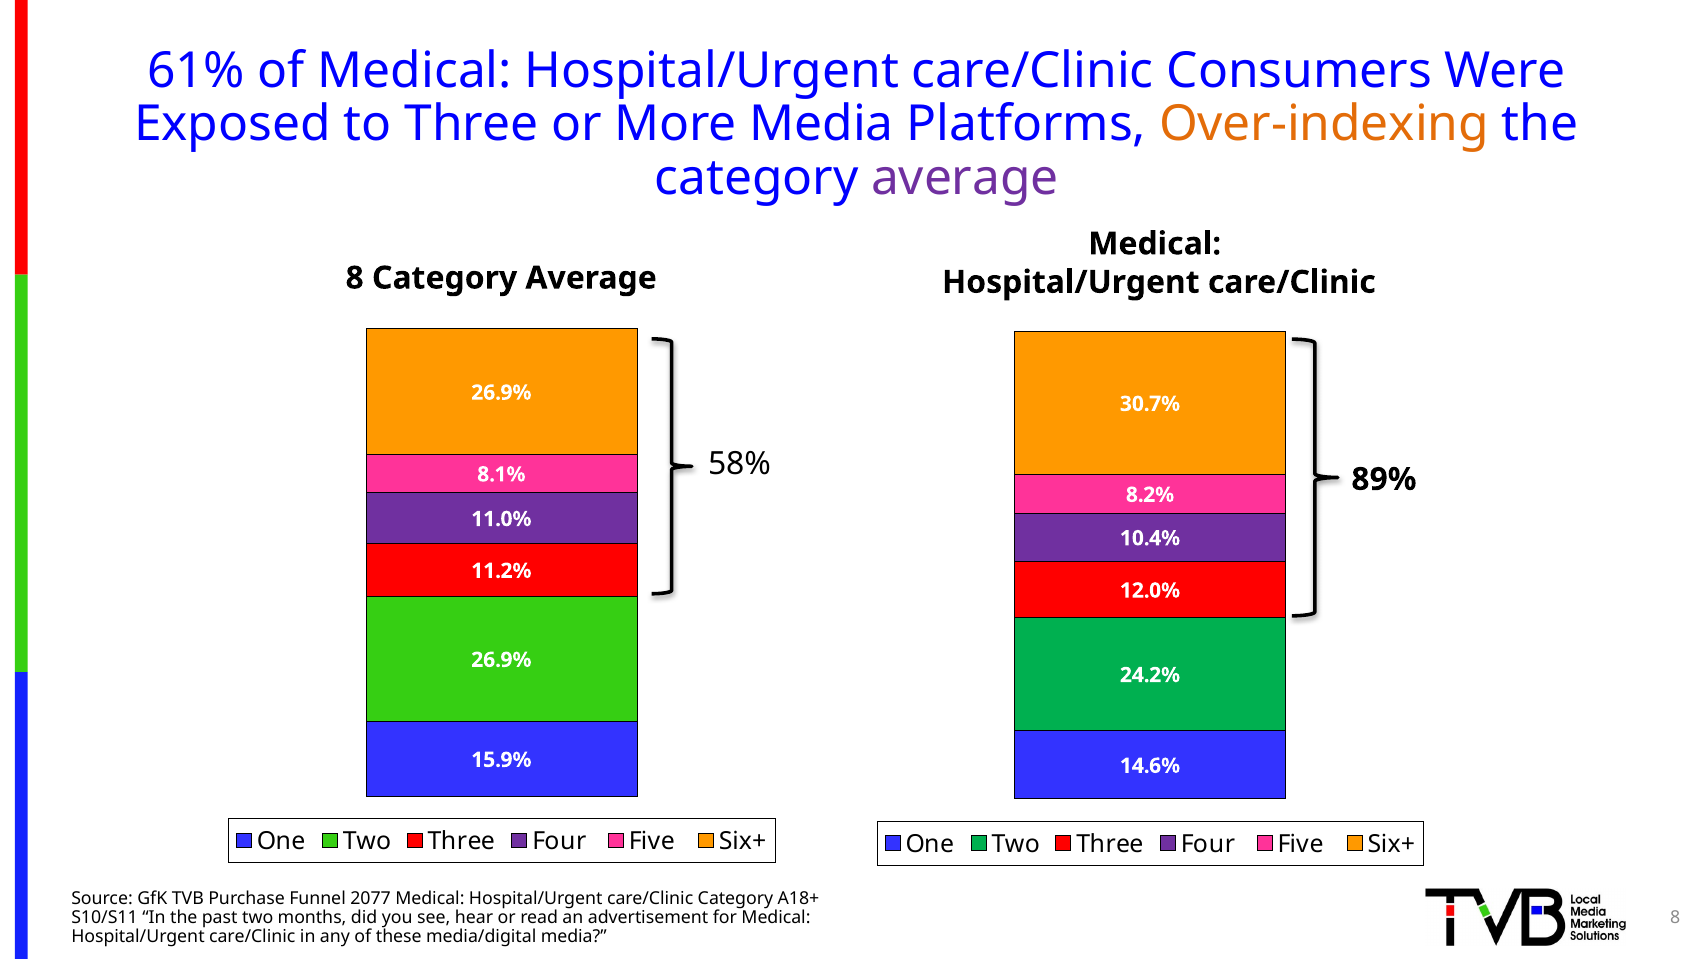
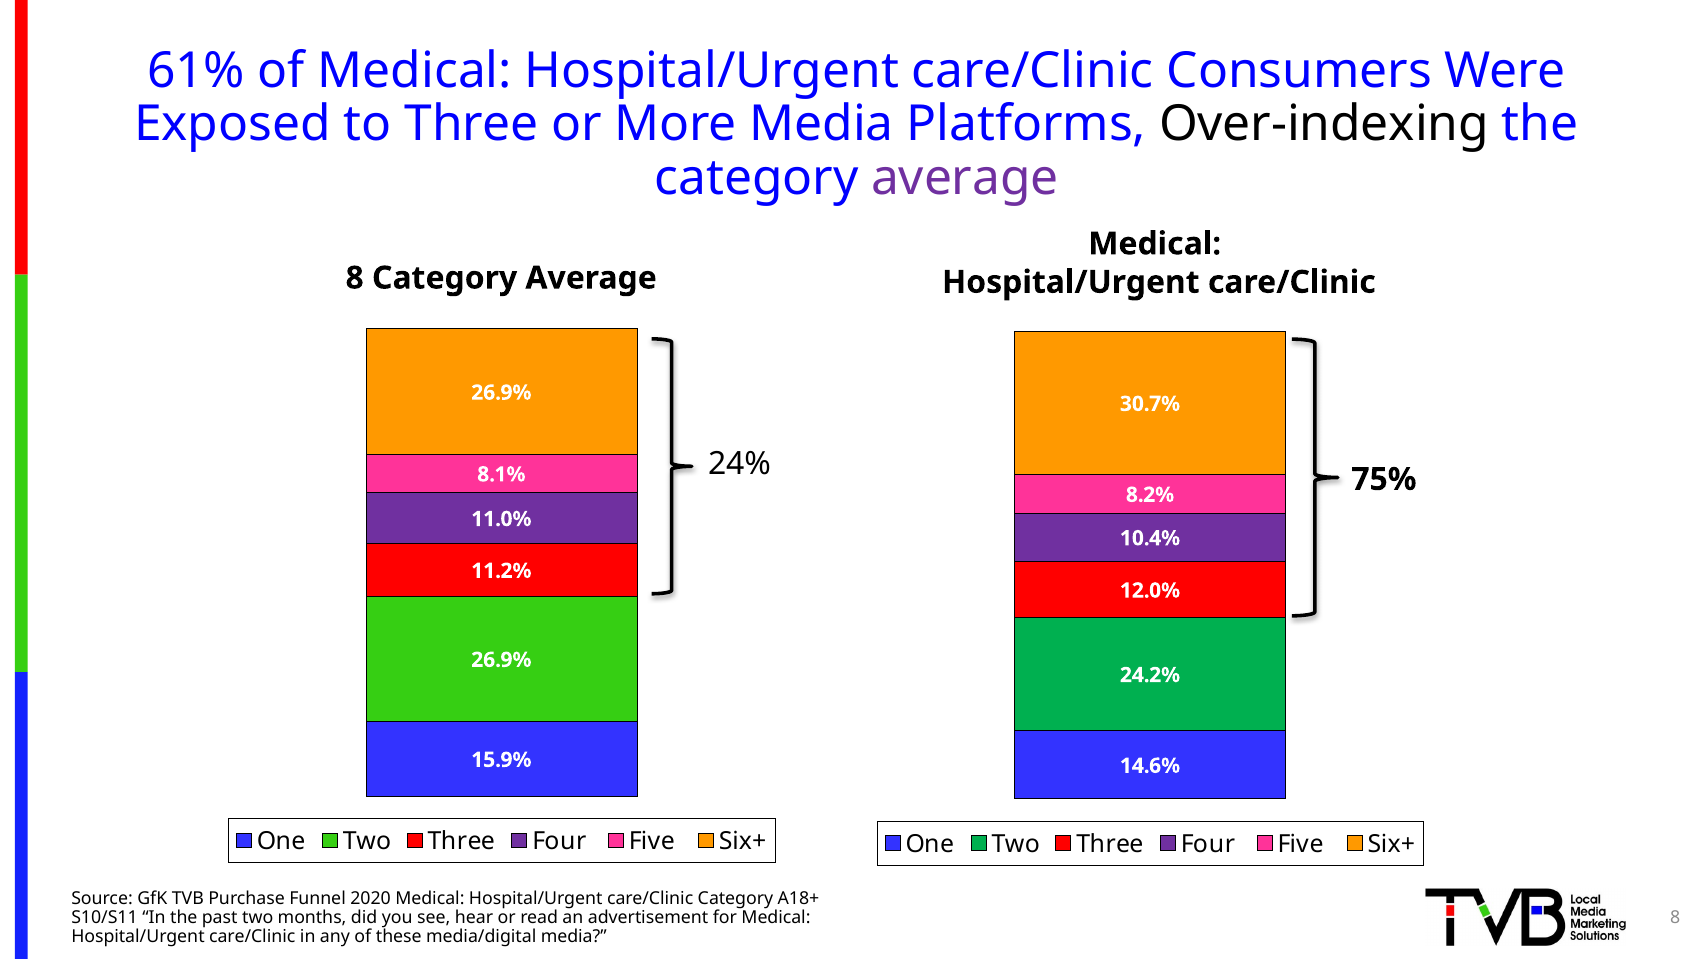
Over-indexing colour: orange -> black (1324, 124)
58%: 58% -> 24% (740, 464)
89%: 89% -> 75% (1384, 479)
2077: 2077 -> 2020 (371, 898)
